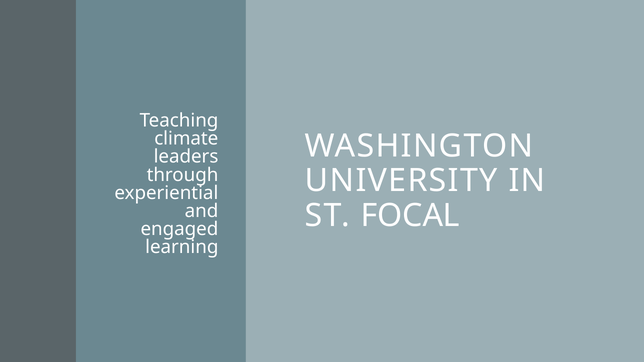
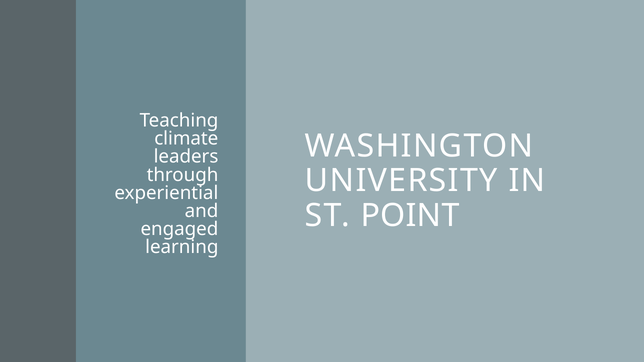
FOCAL: FOCAL -> POINT (410, 216)
